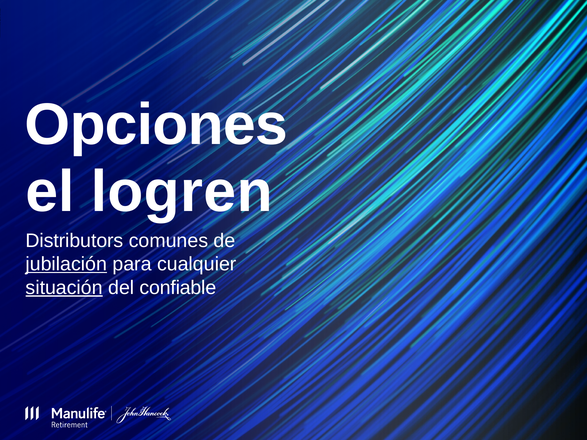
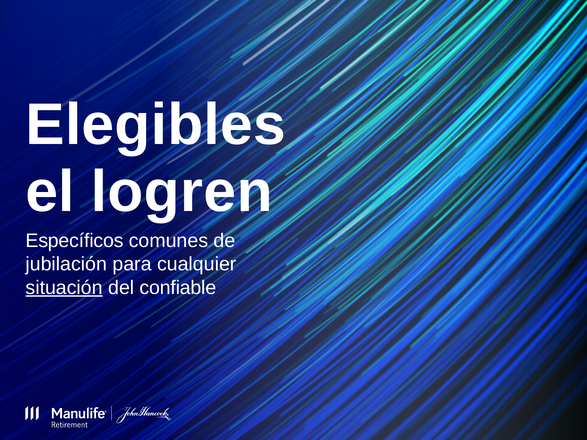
Opciones: Opciones -> Elegibles (156, 125)
Distributors: Distributors -> Específicos (75, 241)
jubilación underline: present -> none (66, 264)
